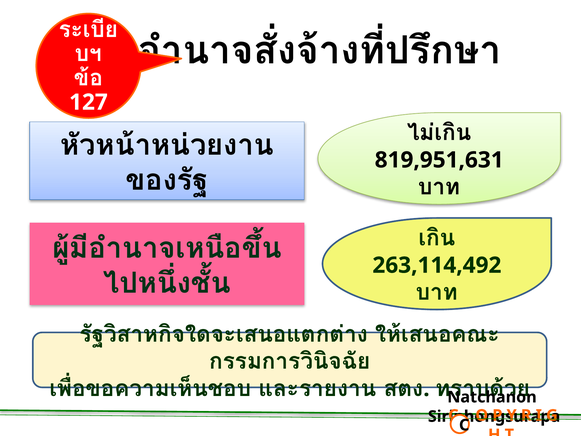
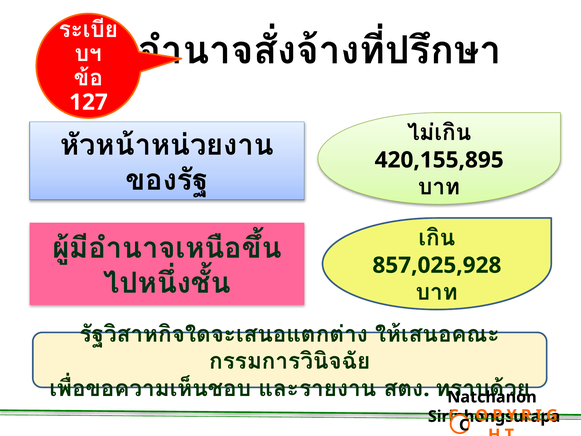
819,951,631: 819,951,631 -> 420,155,895 (439, 160)
263,114,492: 263,114,492 -> 857,025,928 (437, 265)
